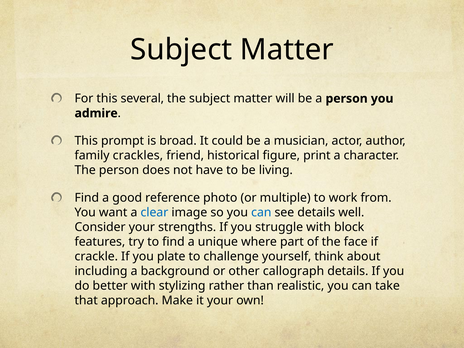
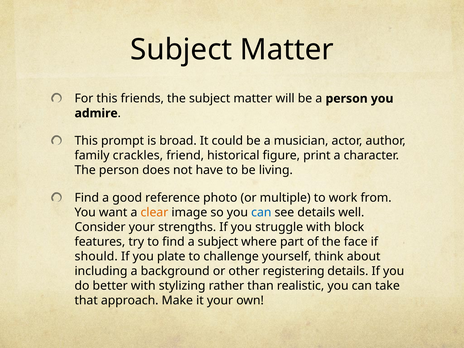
several: several -> friends (142, 99)
clear colour: blue -> orange (154, 212)
a unique: unique -> subject (218, 242)
crackle: crackle -> should (96, 257)
callograph: callograph -> registering (294, 271)
